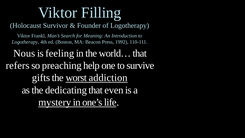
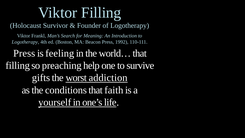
Nous: Nous -> Press (24, 53)
refers: refers -> filling (18, 65)
dedicating: dedicating -> conditions (66, 90)
even: even -> faith (114, 90)
mystery: mystery -> yourself (55, 102)
